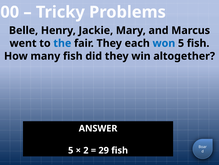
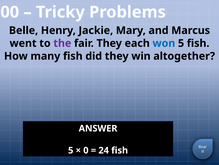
the colour: blue -> purple (62, 43)
2: 2 -> 0 (86, 150)
29: 29 -> 24 (104, 150)
